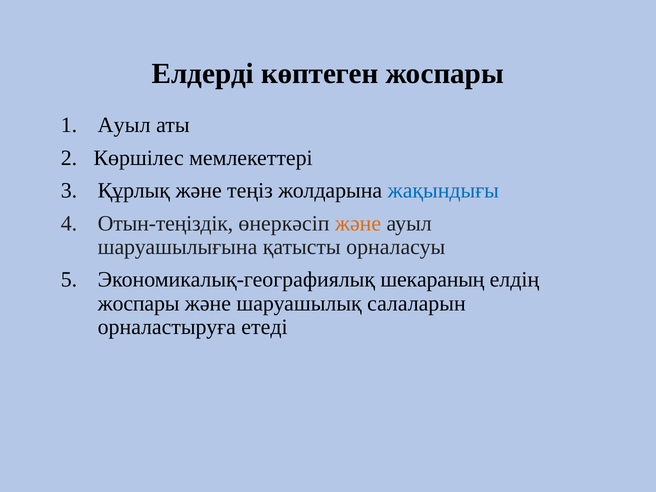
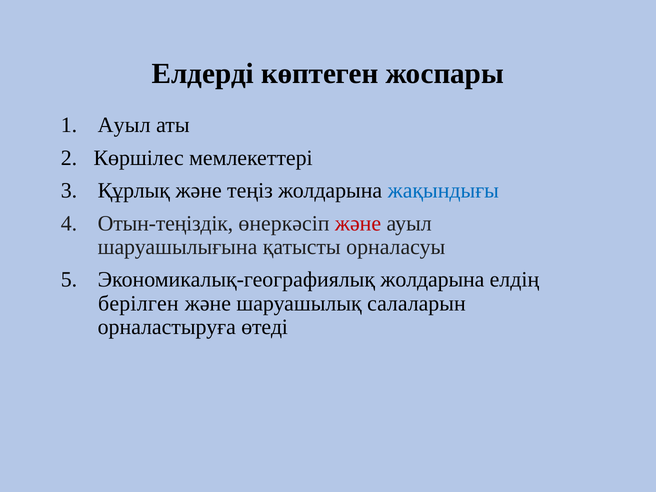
және colour: orange -> red (358, 223)
Экономикалық-географиялық шекараның: шекараның -> жолдарына (432, 280)
жоспары: жоспары -> берілген (138, 303)
етеді: етеді -> өтеді (265, 327)
